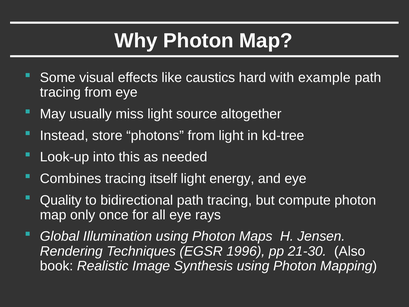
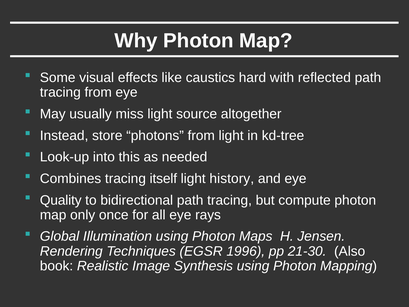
example: example -> reflected (324, 78)
energy: energy -> history (232, 178)
